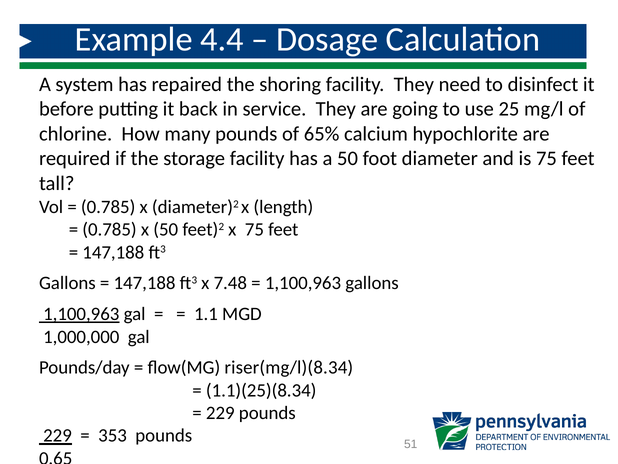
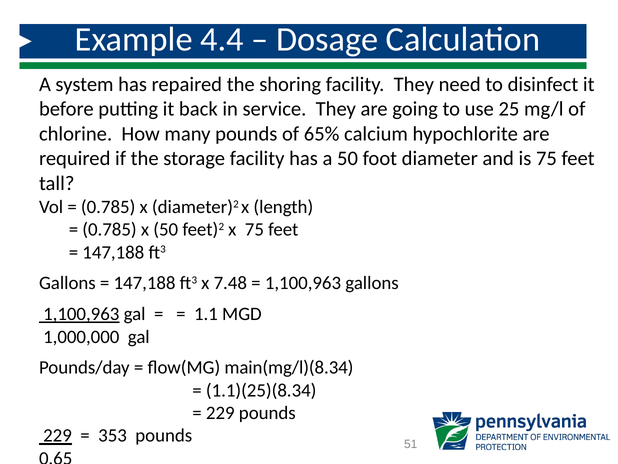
riser(mg/l)(8.34: riser(mg/l)(8.34 -> main(mg/l)(8.34 (289, 367)
